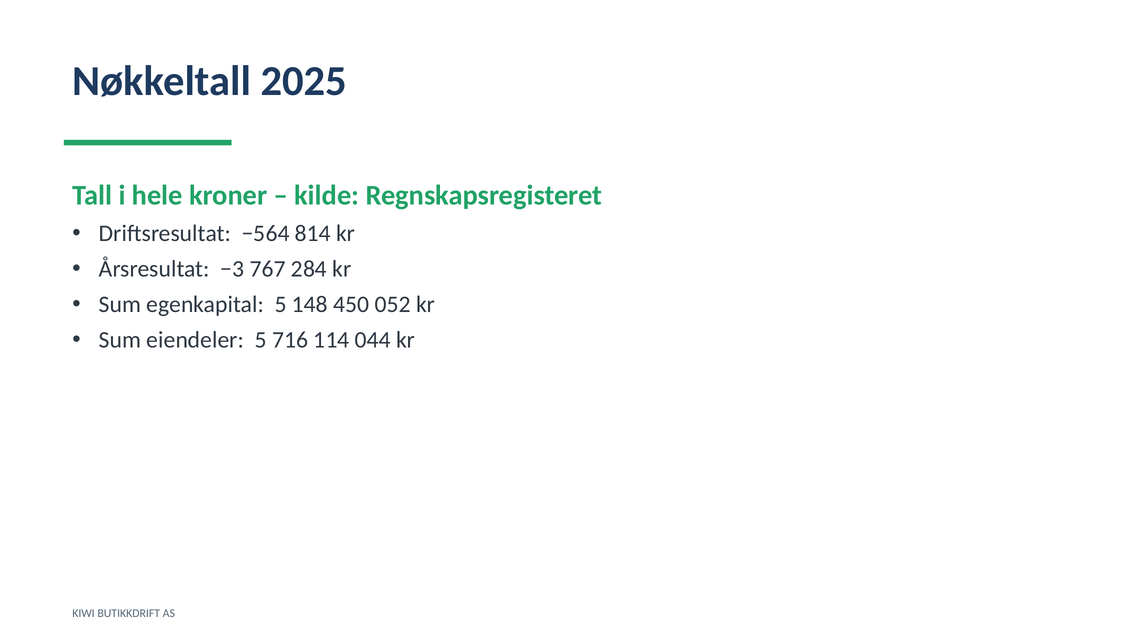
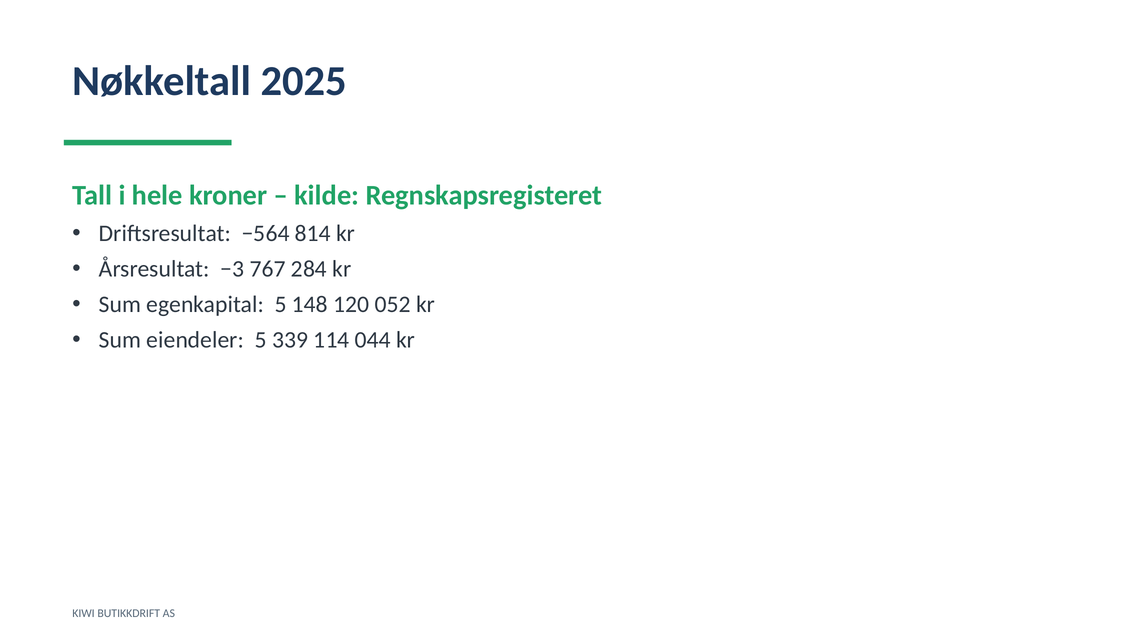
450: 450 -> 120 (351, 305)
716: 716 -> 339 (290, 340)
